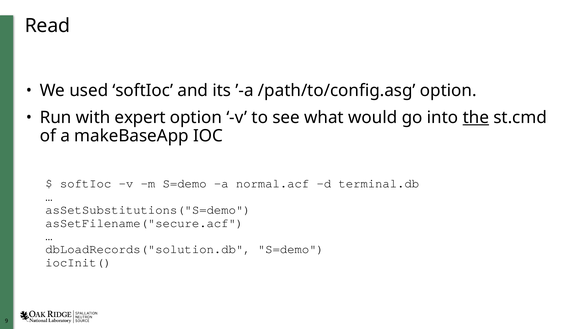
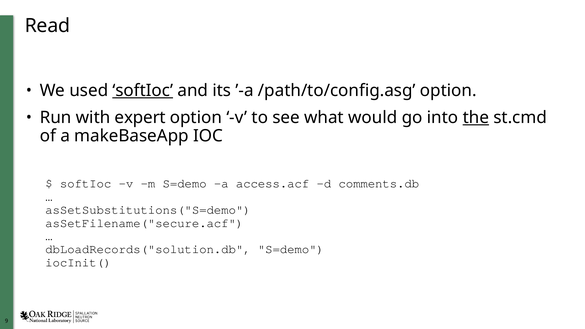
softIoc underline: none -> present (143, 90)
normal.acf: normal.acf -> access.acf (273, 184)
terminal.db: terminal.db -> comments.db (379, 184)
